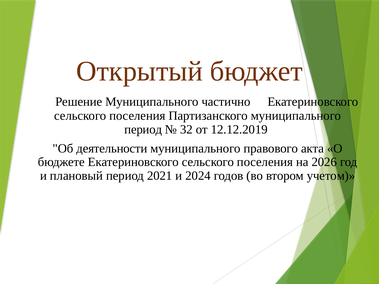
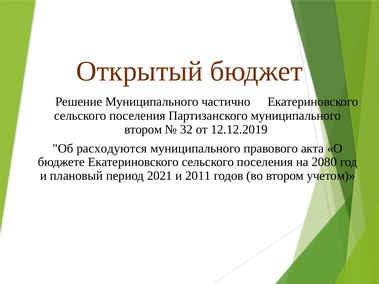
период: период -> втором (143, 130)
деятельности: деятельности -> расходуются (112, 148)
2026: 2026 -> 2080 (324, 162)
2024: 2024 -> 2011 (198, 176)
